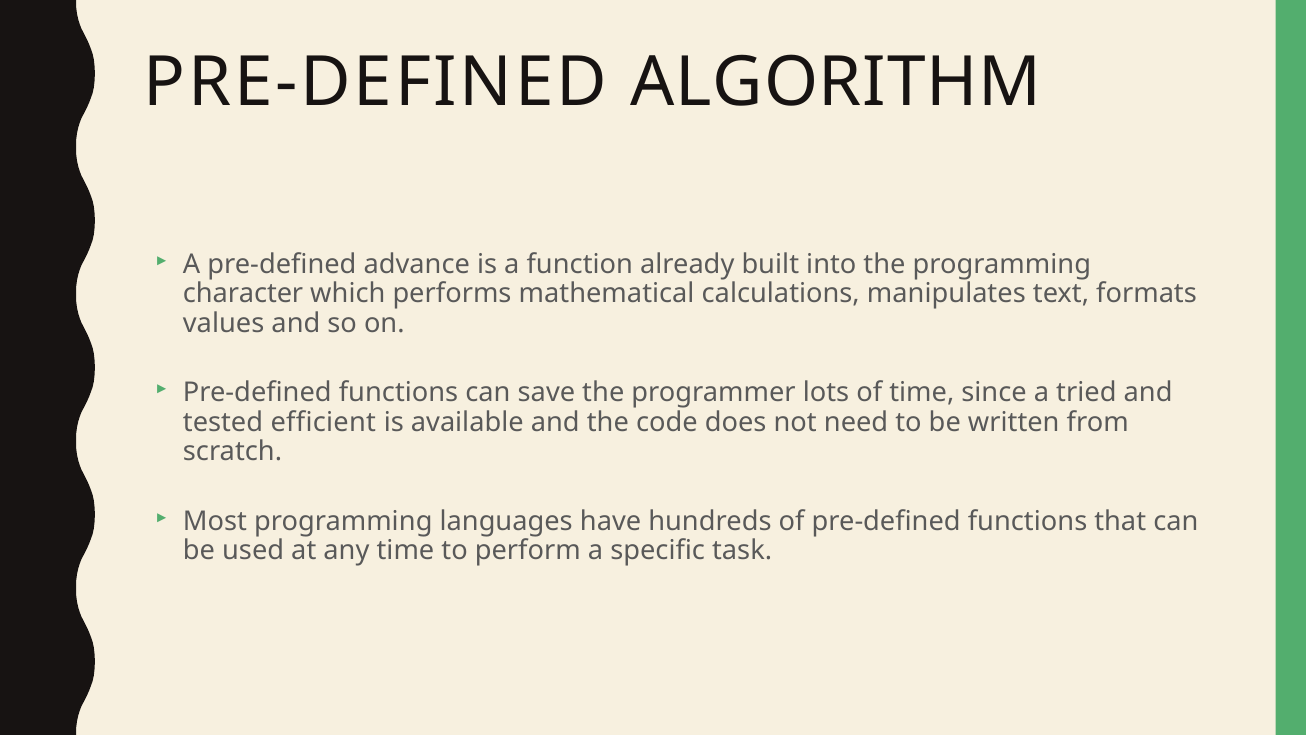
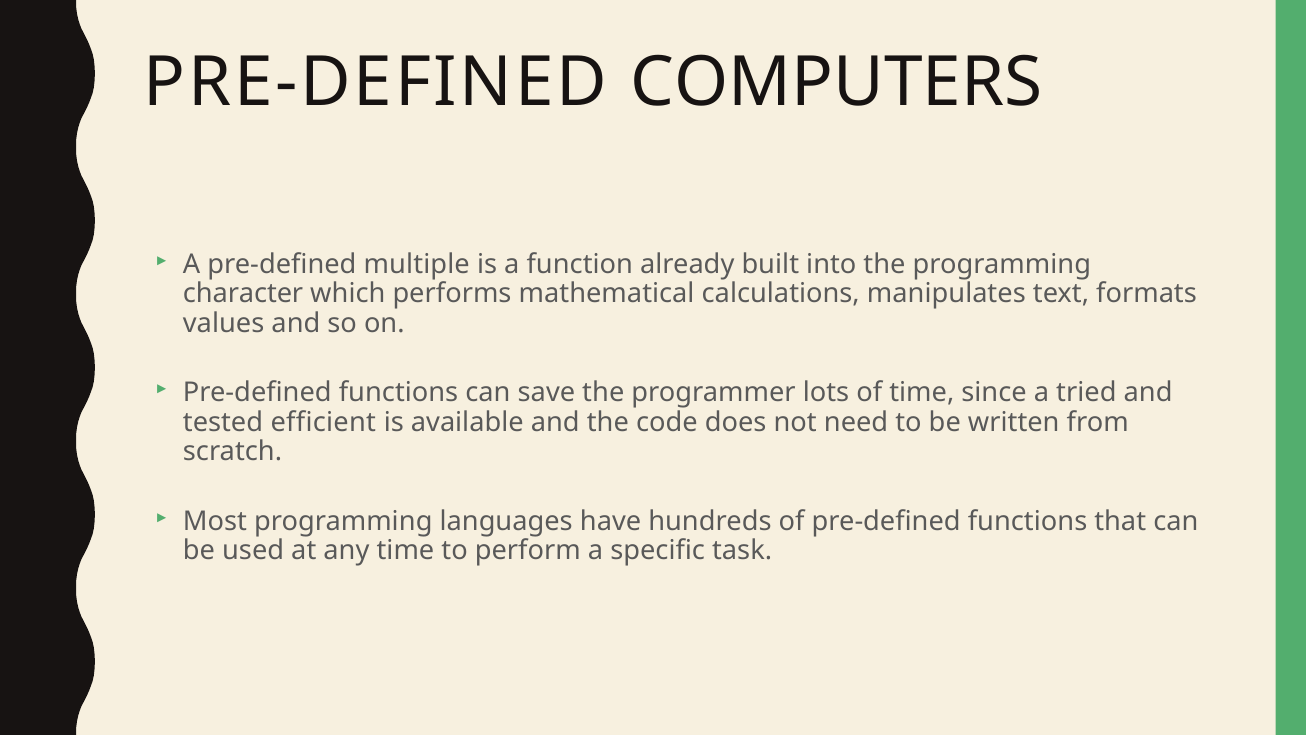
ALGORITHM: ALGORITHM -> COMPUTERS (836, 83)
advance: advance -> multiple (417, 264)
